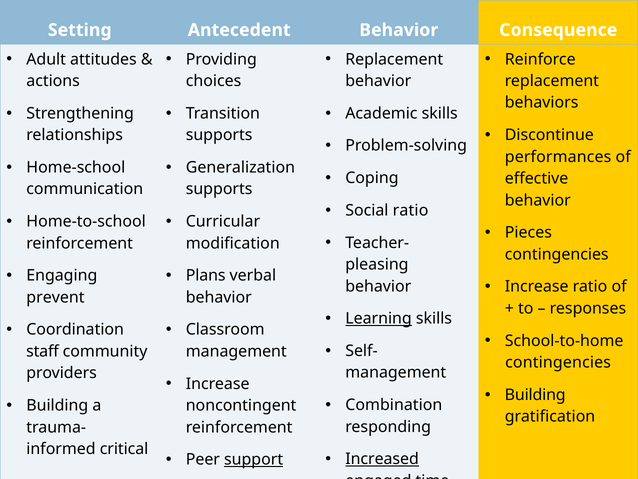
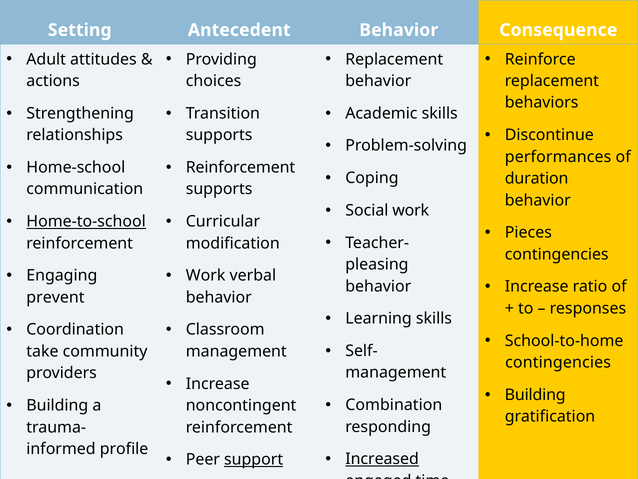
Generalization: Generalization -> Reinforcement (240, 167)
effective: effective -> duration (537, 178)
Social ratio: ratio -> work (411, 210)
Home-to-school underline: none -> present (86, 221)
Plans: Plans -> Work (206, 275)
Learning underline: present -> none (379, 318)
staff: staff -> take (42, 351)
critical: critical -> profile (124, 448)
